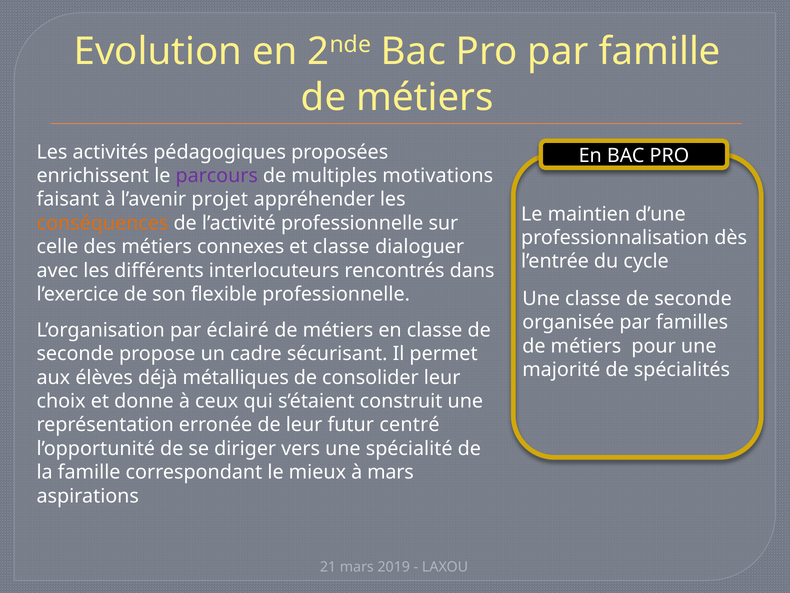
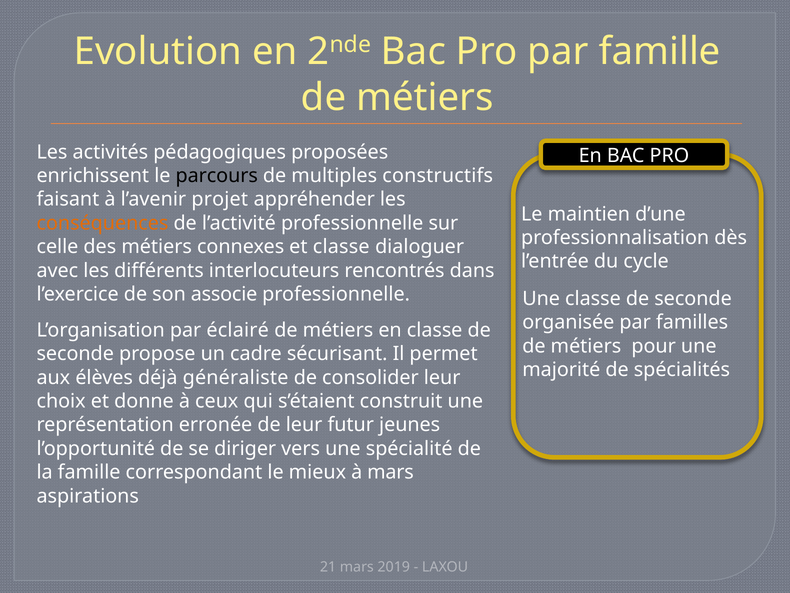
parcours colour: purple -> black (217, 176)
motivations: motivations -> constructifs (438, 176)
flexible: flexible -> associe (224, 294)
métalliques: métalliques -> généraliste (236, 377)
centré: centré -> jeunes (410, 425)
